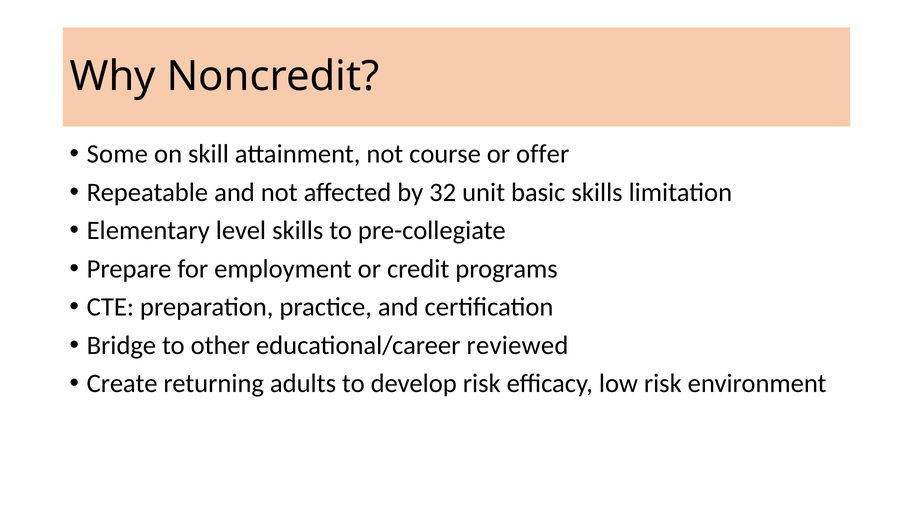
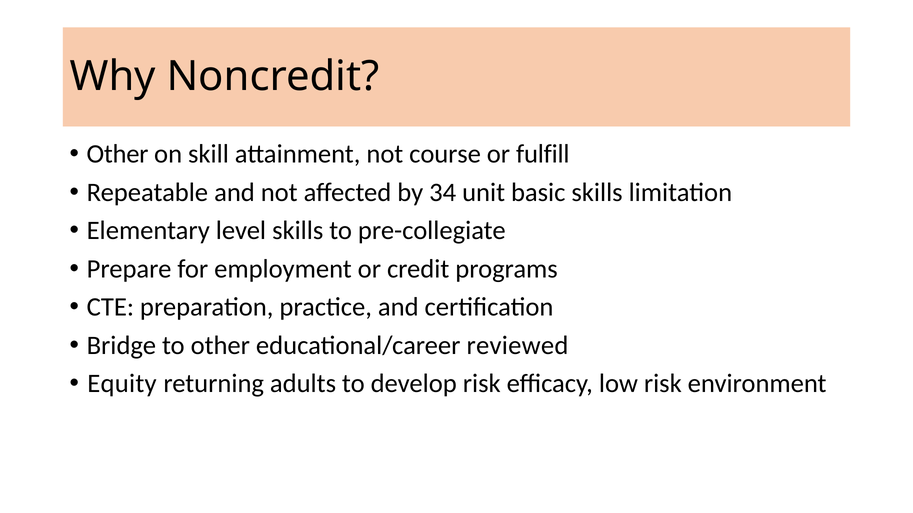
Some: Some -> Other (118, 154)
offer: offer -> fulfill (543, 154)
32: 32 -> 34 (443, 193)
Create: Create -> Equity (122, 384)
